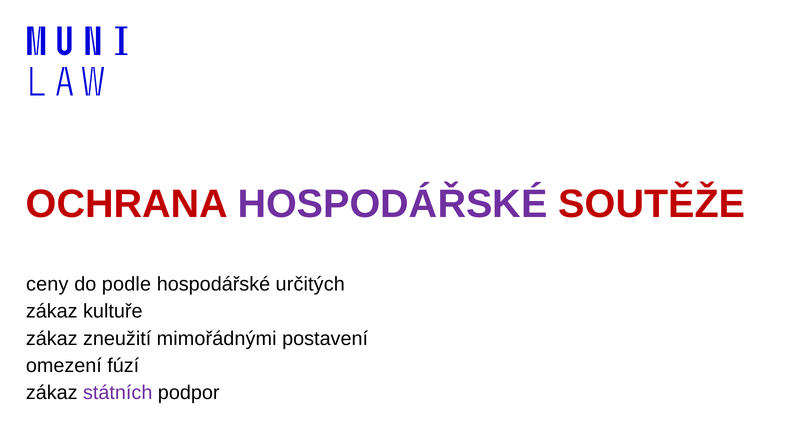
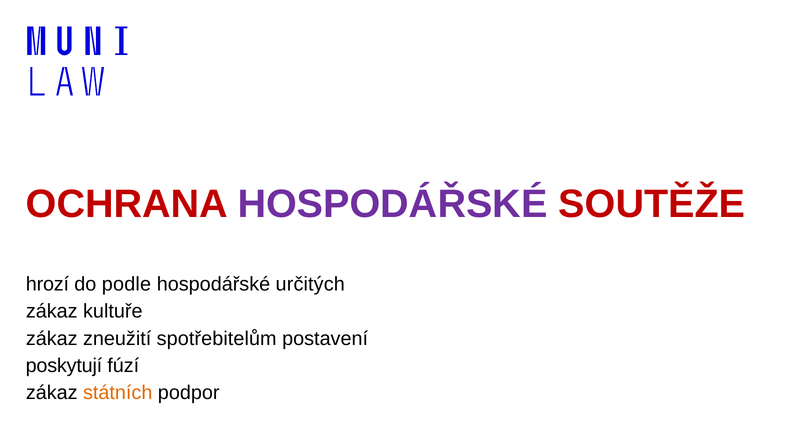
ceny: ceny -> hrozí (47, 284)
mimořádnými: mimořádnými -> spotřebitelům (217, 338)
omezení: omezení -> poskytují (64, 365)
státních colour: purple -> orange (118, 392)
